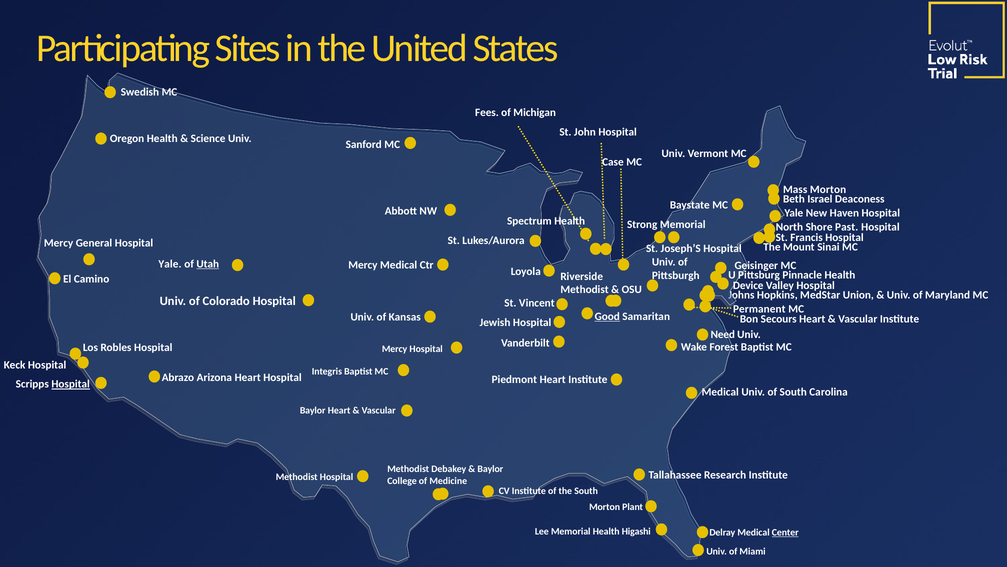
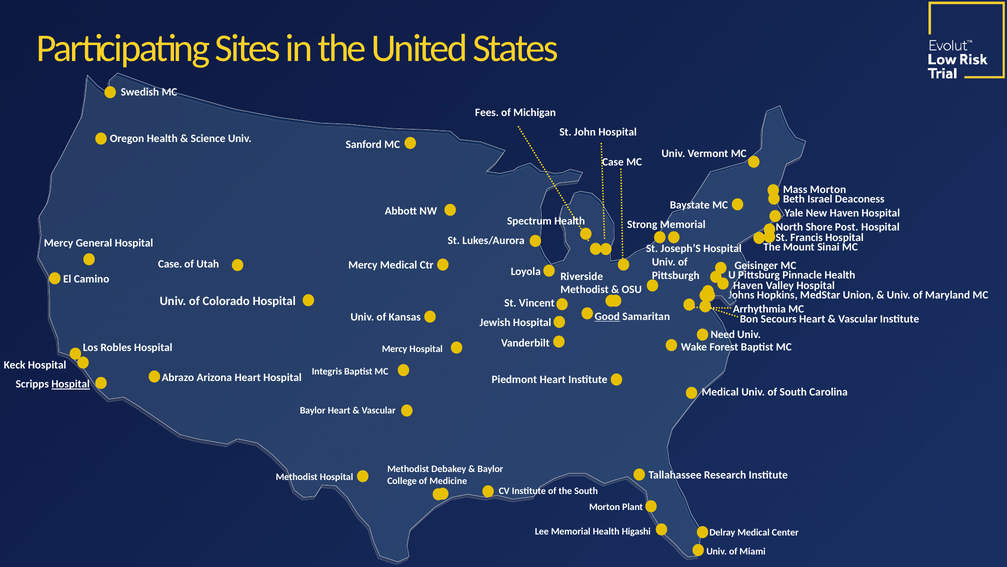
Past: Past -> Post (847, 227)
Yale: Yale -> Case (170, 264)
Utah underline: present -> none (208, 264)
Device: Device -> Haven (748, 285)
Permanent: Permanent -> Arrhythmia (759, 309)
Center underline: present -> none (785, 532)
